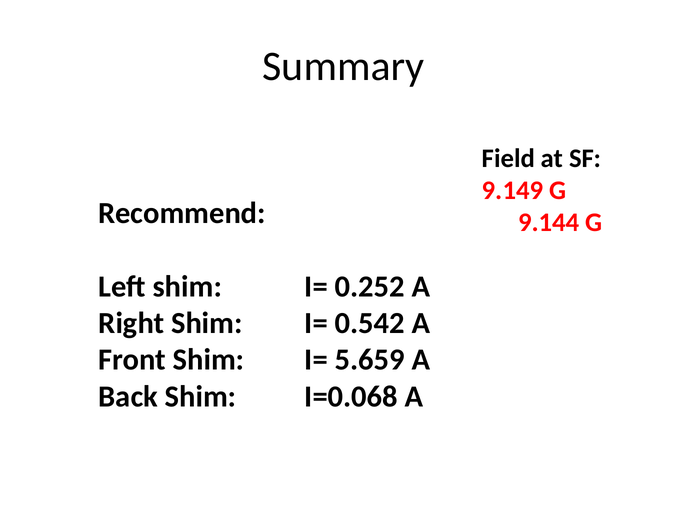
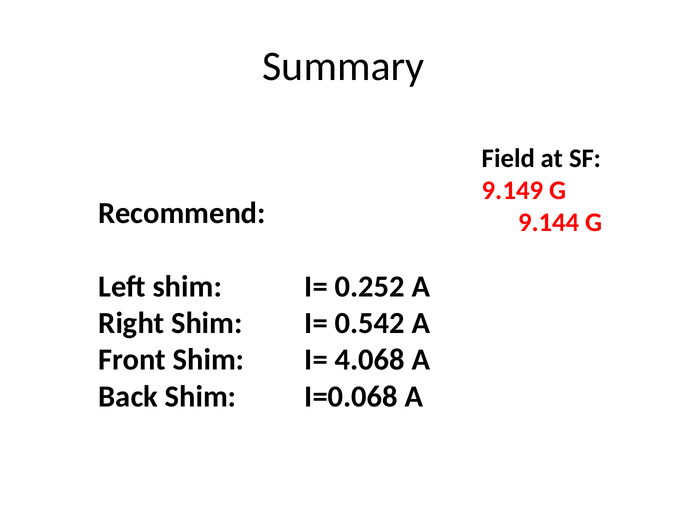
5.659: 5.659 -> 4.068 (370, 359)
